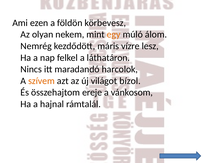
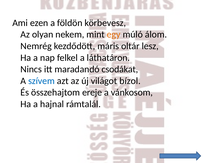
vízre: vízre -> oltár (130, 46)
harcolok: harcolok -> csodákat (120, 69)
szívem colour: orange -> blue (41, 81)
